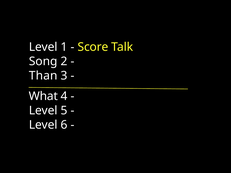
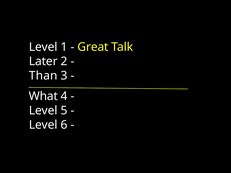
Score: Score -> Great (93, 47)
Song: Song -> Later (43, 61)
